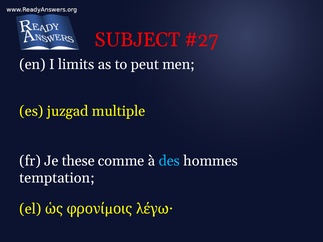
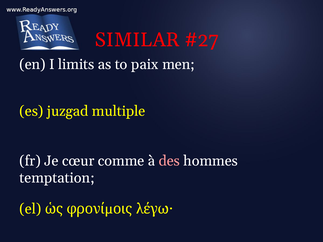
SUBJECT: SUBJECT -> SIMILAR (137, 40)
peut: peut -> paix (145, 64)
these: these -> cœur (78, 161)
des colour: light blue -> pink (169, 161)
